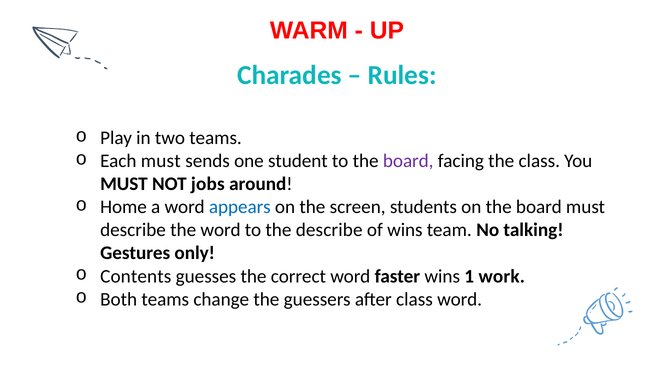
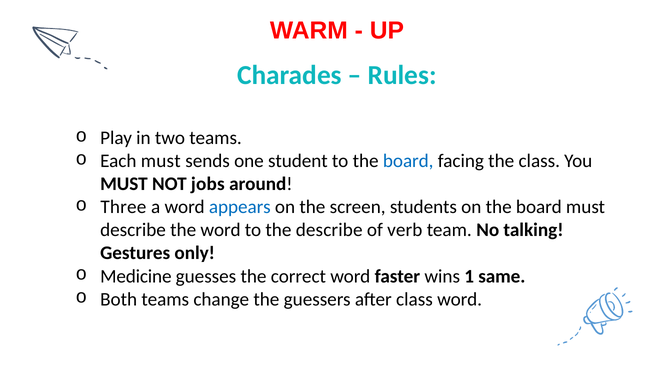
board colour: purple -> blue (408, 161)
Home: Home -> Three (123, 207)
of wins: wins -> verb (405, 230)
Contents: Contents -> Medicine (136, 276)
work: work -> same (502, 276)
